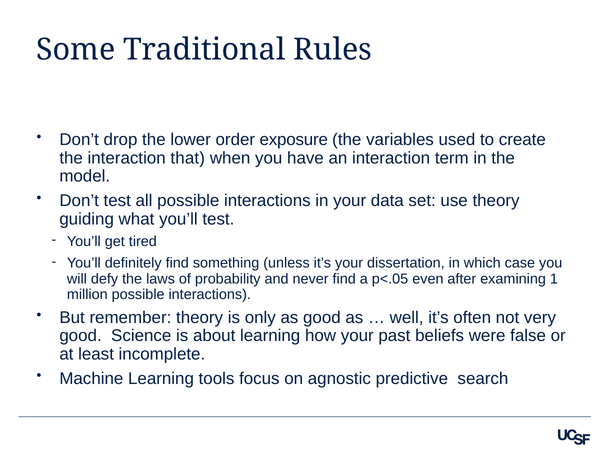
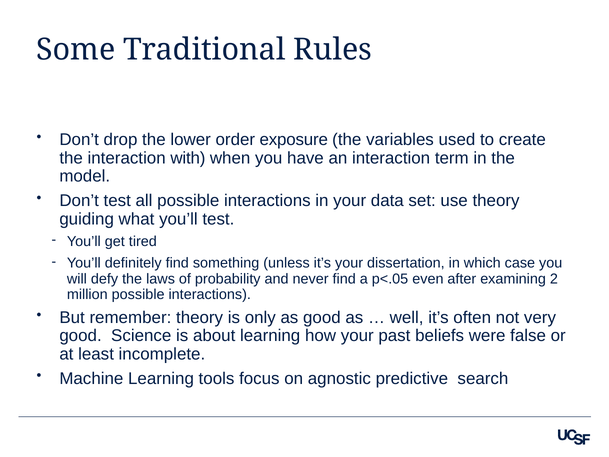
that: that -> with (188, 158)
1: 1 -> 2 (554, 279)
